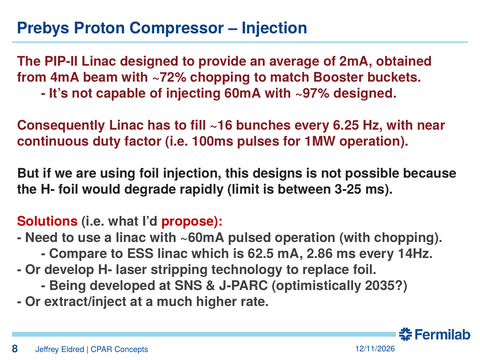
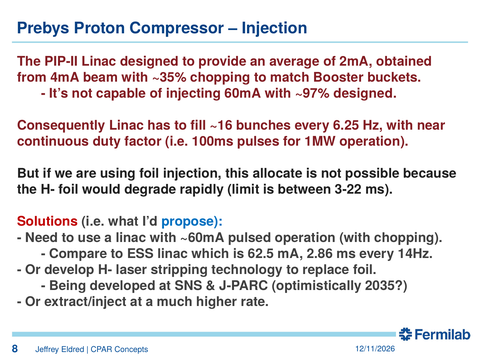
~72%: ~72% -> ~35% (169, 78)
designs: designs -> allocate (278, 174)
3-25: 3-25 -> 3-22 (348, 190)
propose colour: red -> blue (192, 222)
